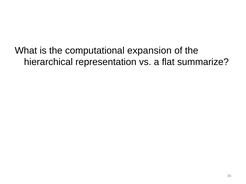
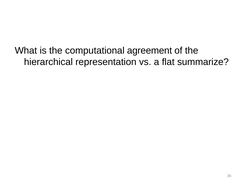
expansion: expansion -> agreement (150, 51)
